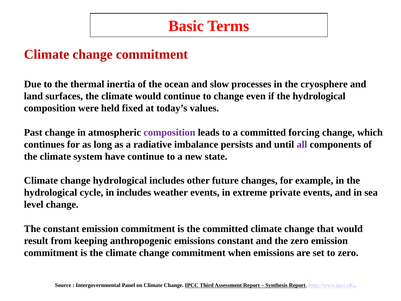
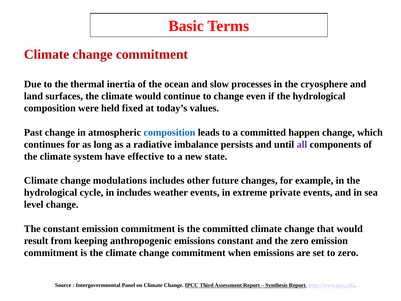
composition colour: purple -> blue (169, 132)
forcing: forcing -> happen (304, 132)
have continue: continue -> effective (146, 156)
change hydrological: hydrological -> modulations (120, 180)
